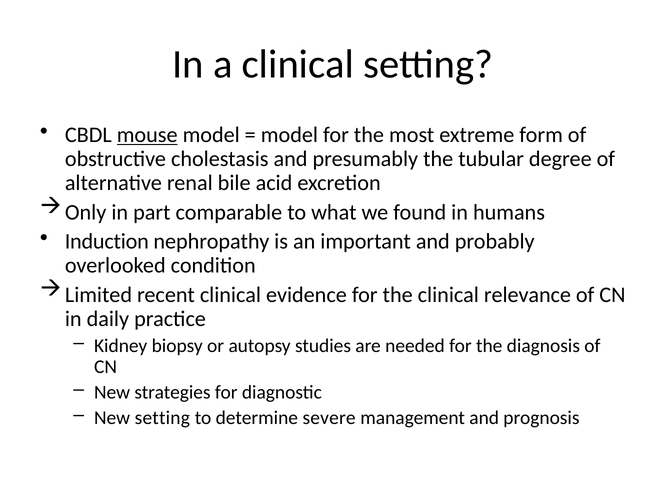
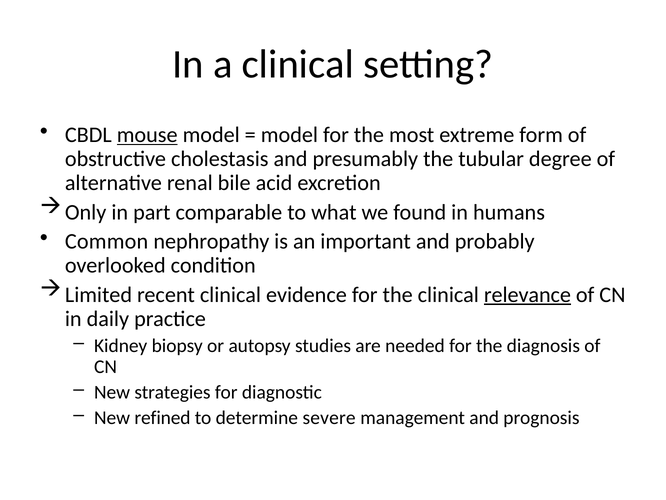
Induction: Induction -> Common (107, 241)
relevance underline: none -> present (527, 295)
New setting: setting -> refined (162, 418)
